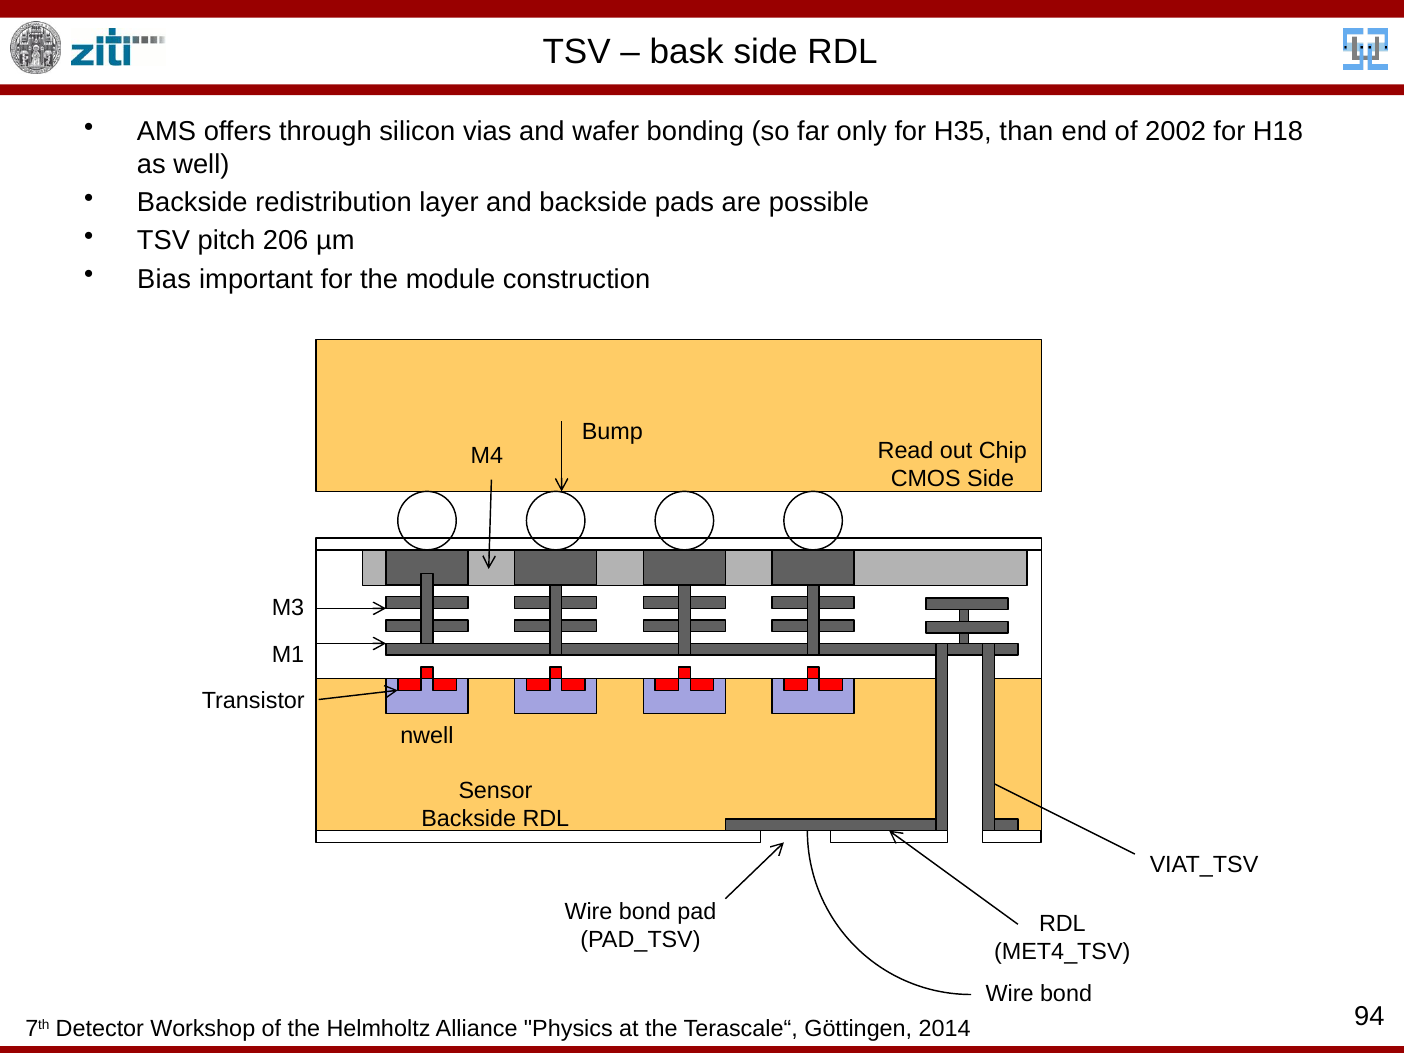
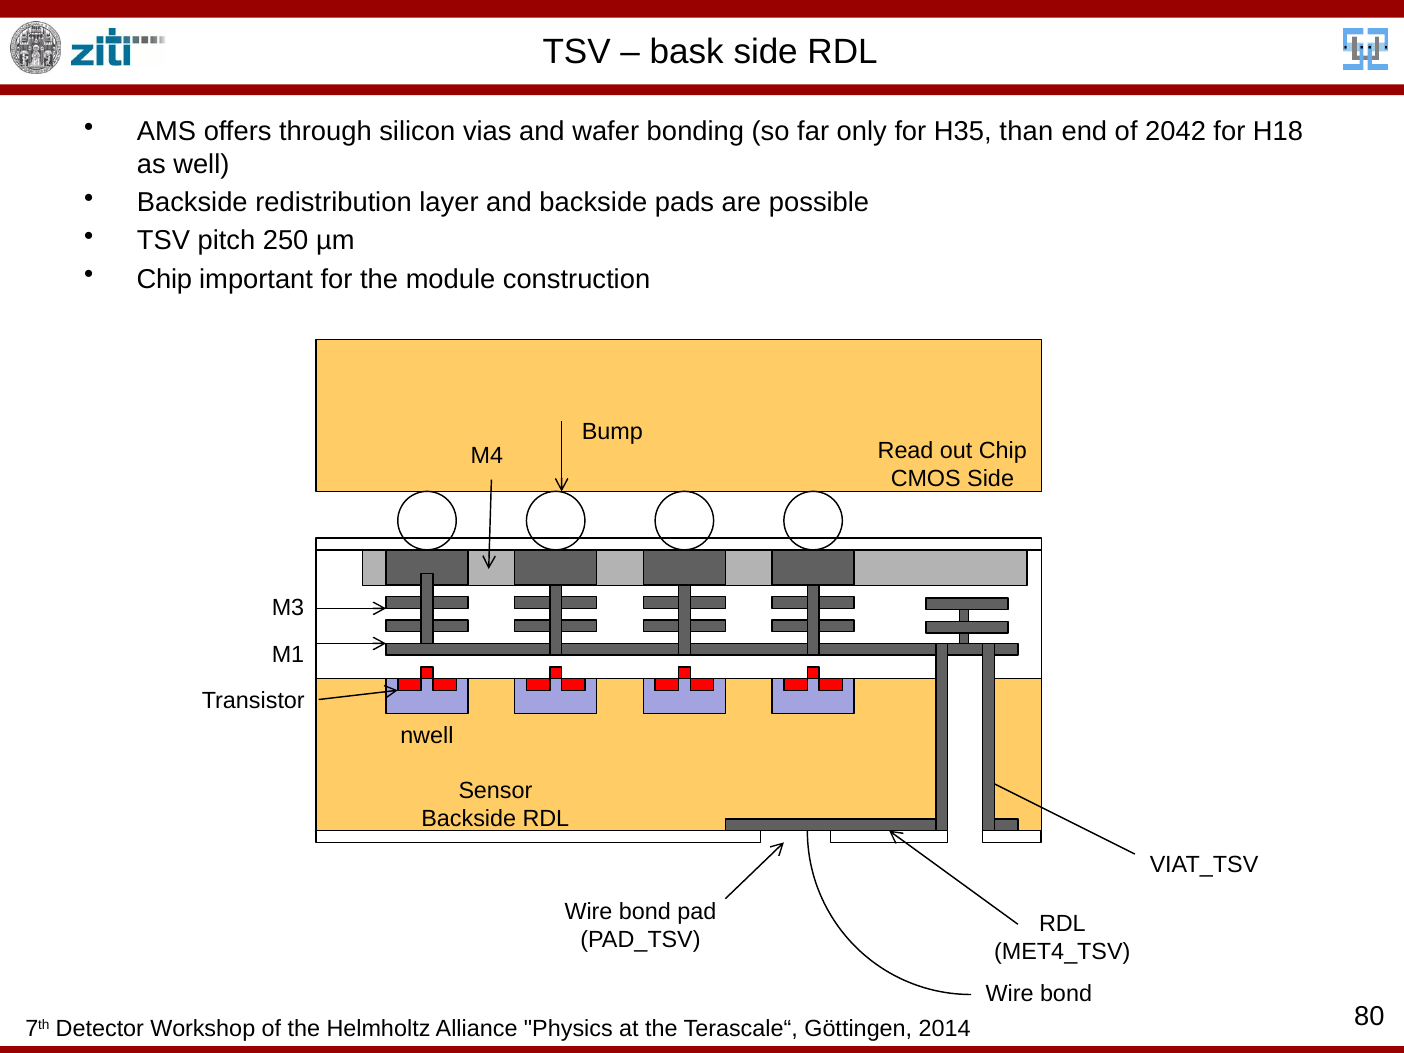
2002: 2002 -> 2042 (1176, 132)
206: 206 -> 250 (286, 241)
Bias: Bias -> Chip (164, 279)
94: 94 -> 80 (1369, 1016)
